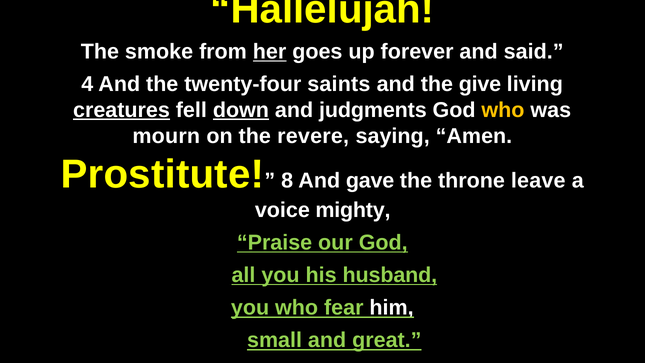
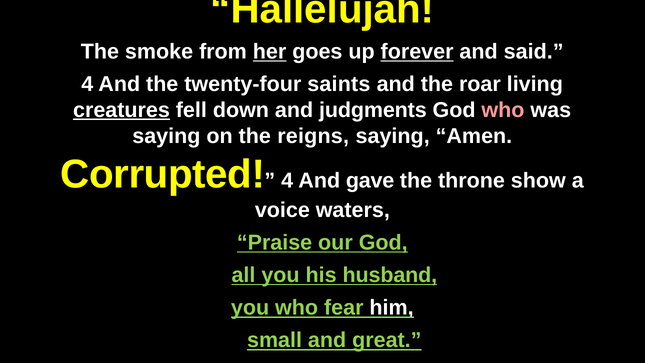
forever underline: none -> present (417, 52)
and the give: give -> roar (480, 84)
down underline: present -> none (241, 110)
who colour: yellow -> pink (503, 110)
mourn: mourn -> saying (166, 136)
the revere: revere -> reigns (313, 136)
Prostitute: Prostitute -> Corrupted (163, 174)
8: 8 -> 4 (287, 180)
leave: leave -> show (538, 180)
voice mighty: mighty -> waters (353, 210)
